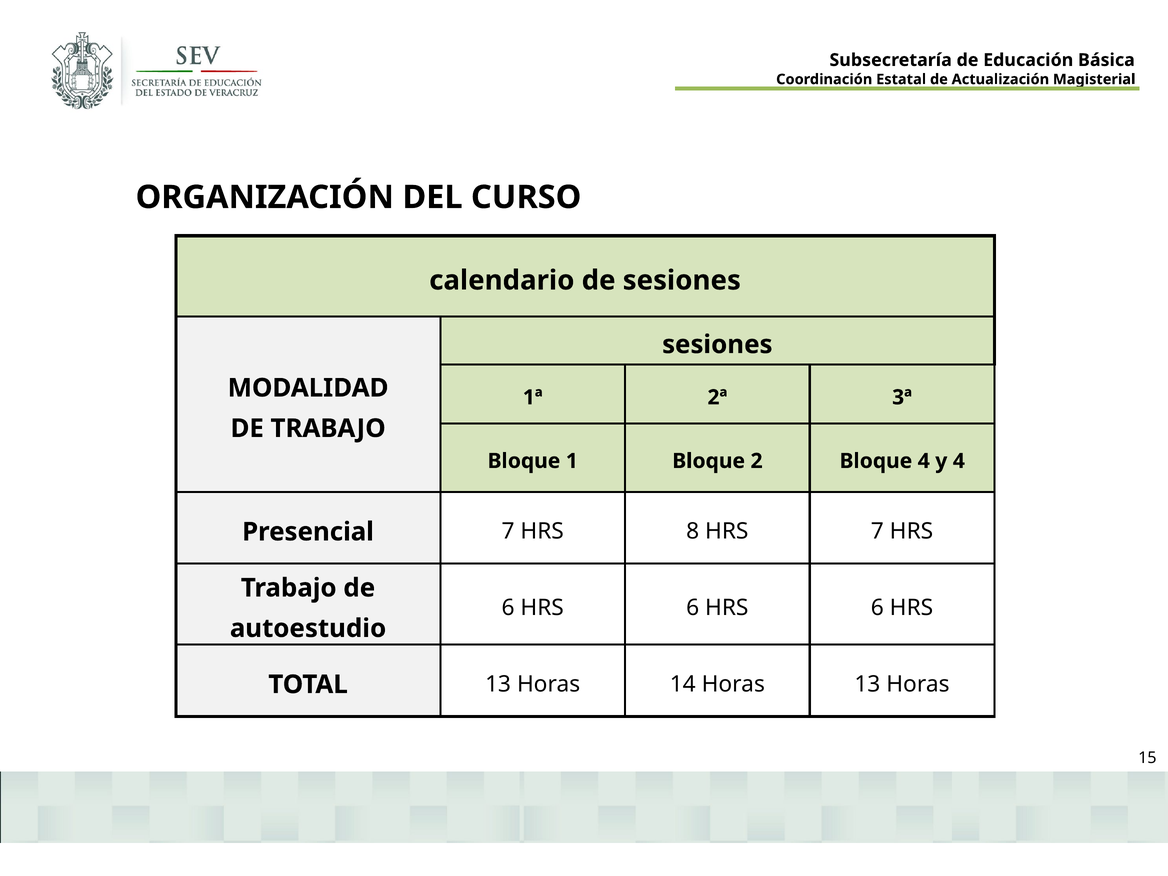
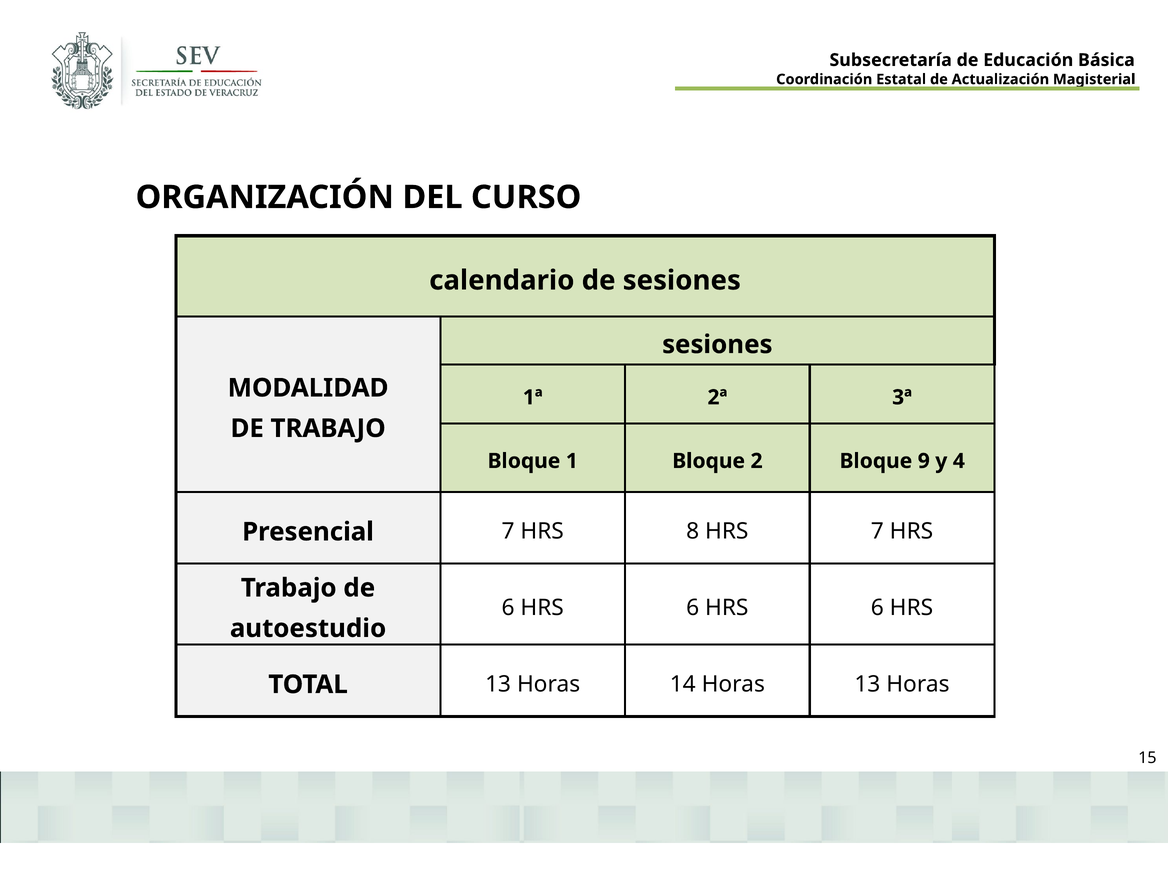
Bloque 4: 4 -> 9 (924, 461)
